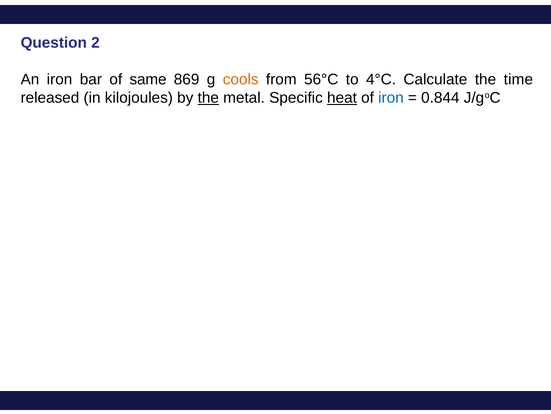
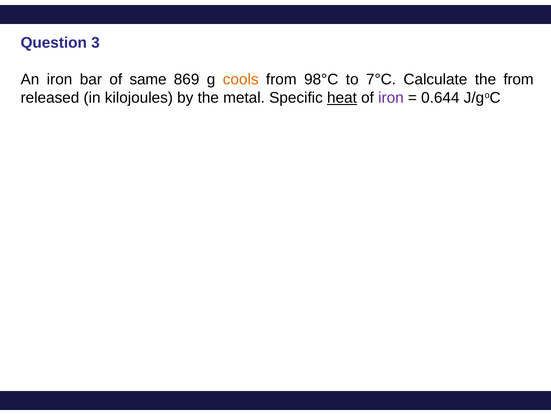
2: 2 -> 3 (95, 43)
56°C: 56°C -> 98°C (321, 79)
4°C: 4°C -> 7°C (381, 79)
the time: time -> from (519, 79)
the underline: present -> none (208, 98)
iron colour: blue -> purple (391, 98)
0.844: 0.844 -> 0.644 (440, 98)
